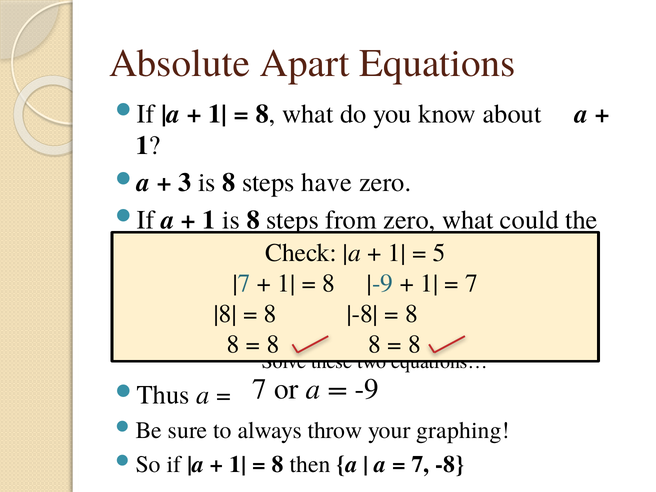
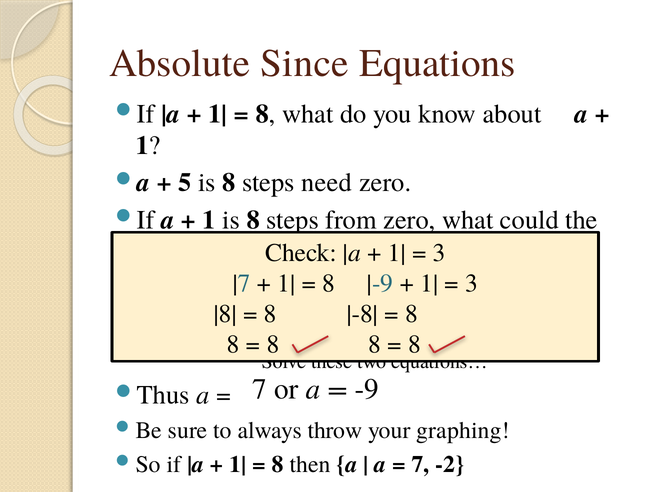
Apart: Apart -> Since (305, 63)
3: 3 -> 5 (185, 183)
have: have -> need (327, 183)
5: 5 -> 3 (439, 253)
7: 7 -> 3 (472, 283)
-8: -8 -> -2 (450, 464)
